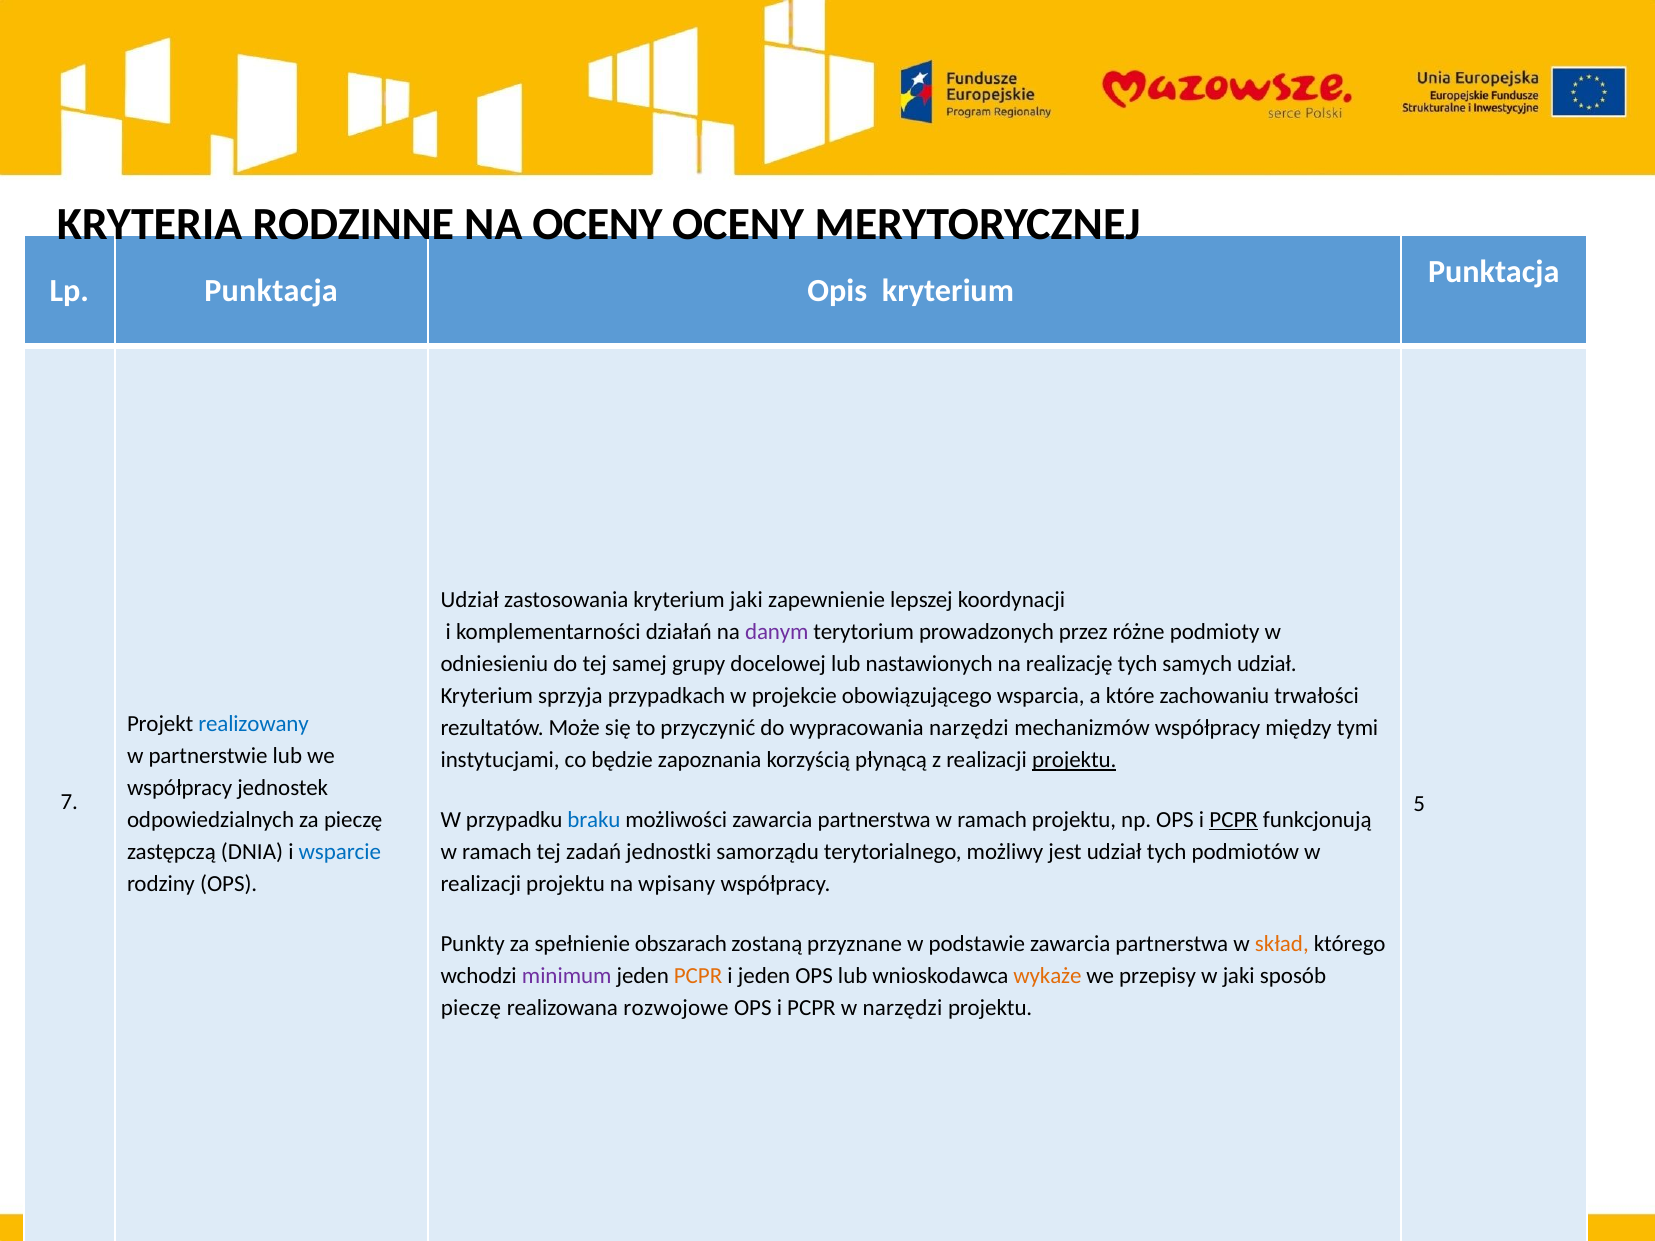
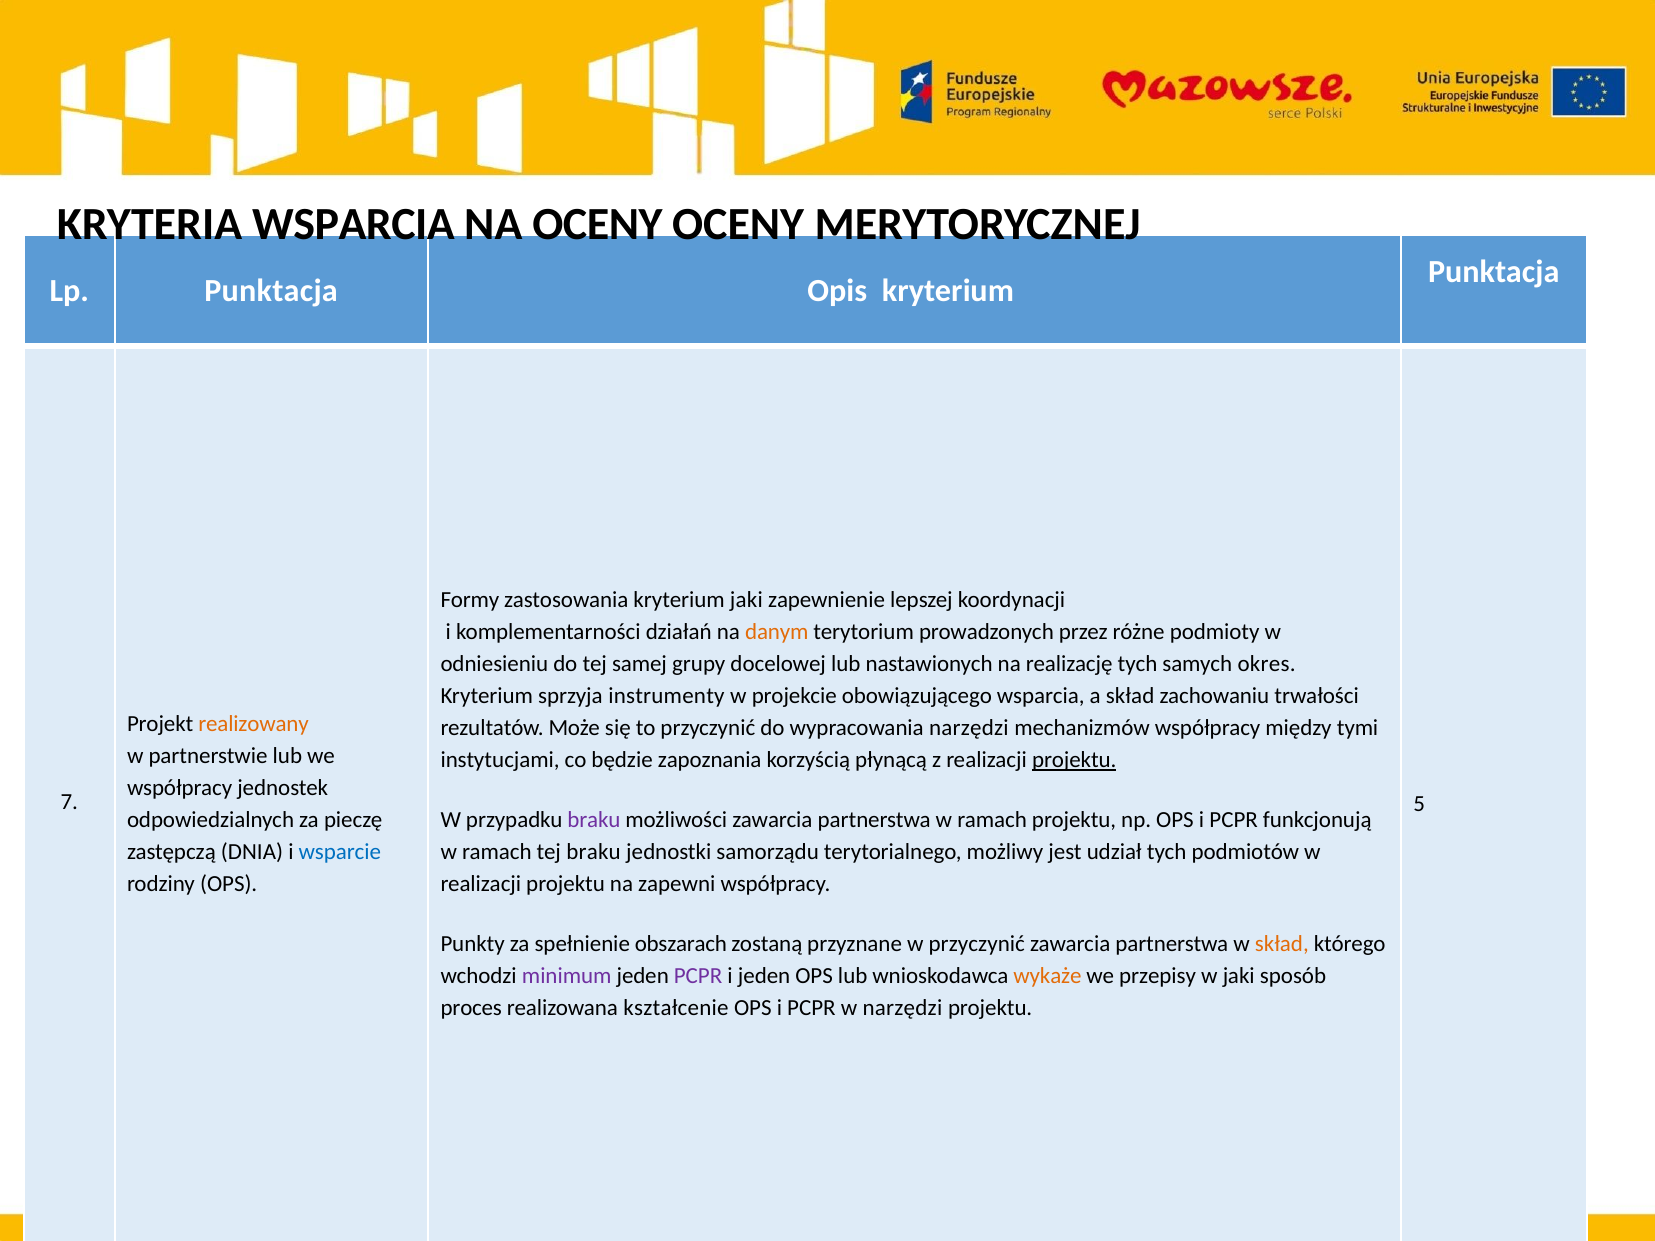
KRYTERIA RODZINNE: RODZINNE -> WSPARCIA (353, 225)
Udział: Udział -> Formy (470, 600)
danym colour: purple -> orange (777, 632)
samych udział: udział -> okres (1267, 664)
przypadkach: przypadkach -> instrumenty (666, 696)
a które: które -> skład (1130, 696)
realizowany colour: blue -> orange (254, 724)
braku colour: blue -> purple (594, 820)
PCPR underline: present -> none (1234, 820)
tej zadań: zadań -> braku (594, 852)
wpisany: wpisany -> zapewni (677, 884)
w podstawie: podstawie -> przyczynić (977, 944)
PCPR colour: orange -> purple (698, 976)
pieczę: pieczę -> proces (471, 1008)
rozwojowe: rozwojowe -> kształcenie (676, 1008)
